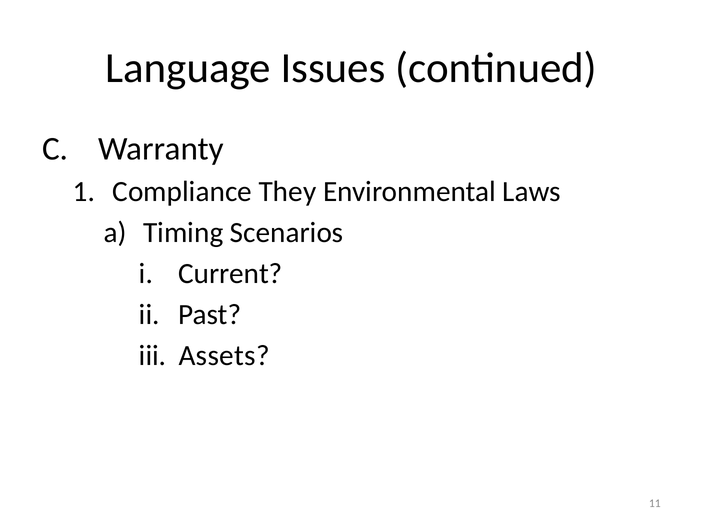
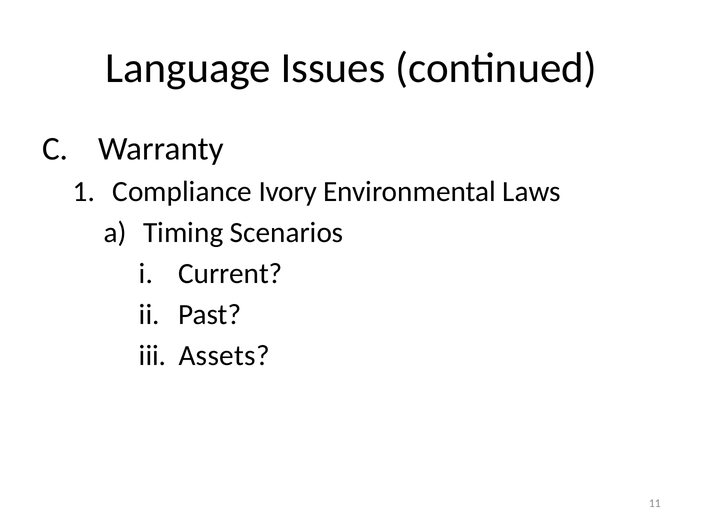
They: They -> Ivory (288, 192)
